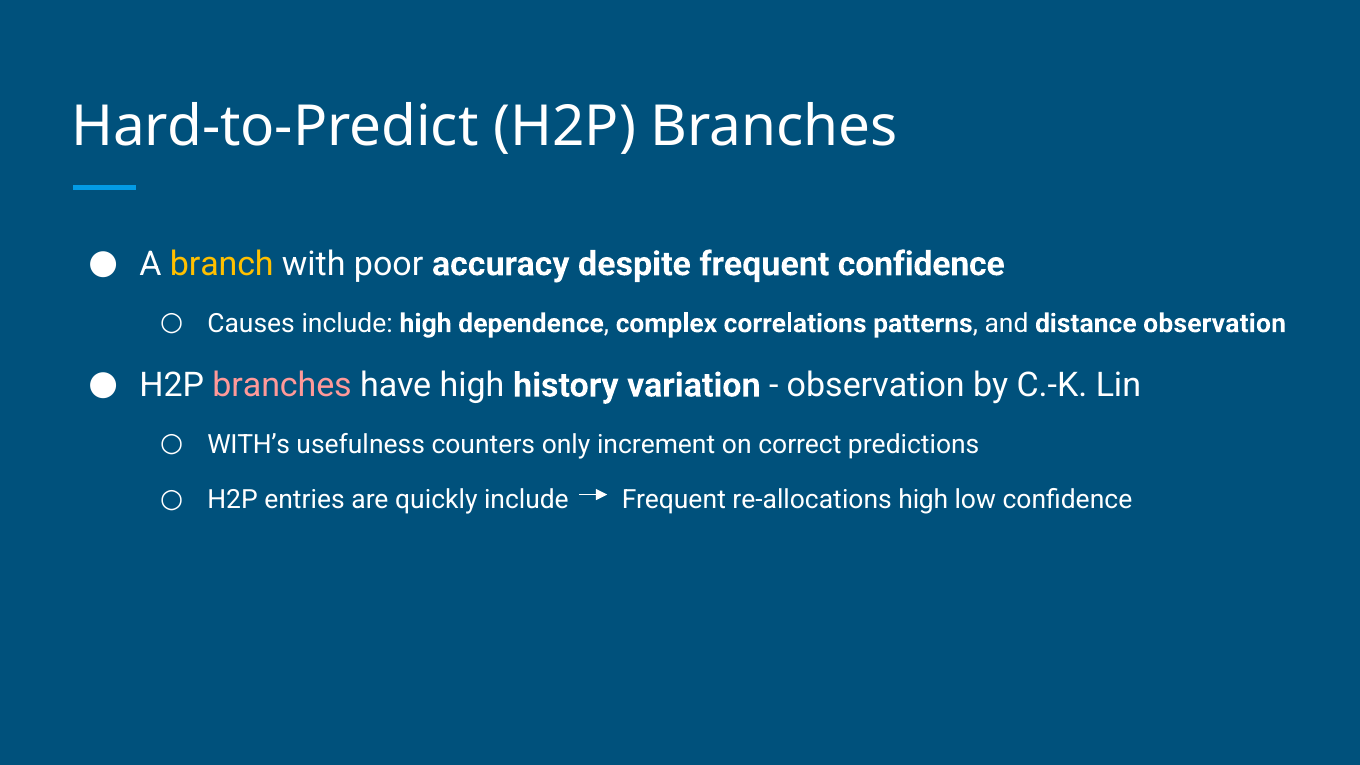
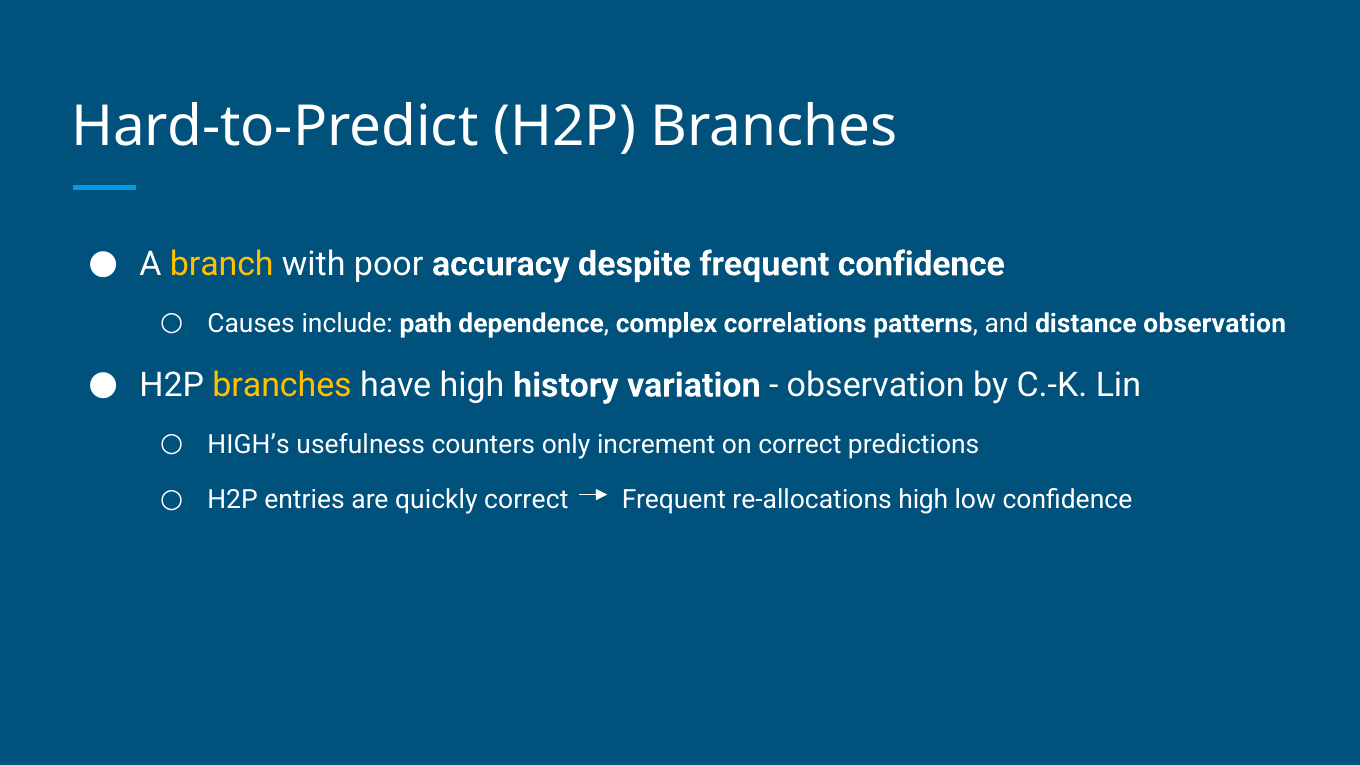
include high: high -> path (426, 324)
branches colour: pink -> yellow (282, 385)
WITH’s: WITH’s -> HIGH’s (249, 445)
quickly include: include -> correct (526, 500)
